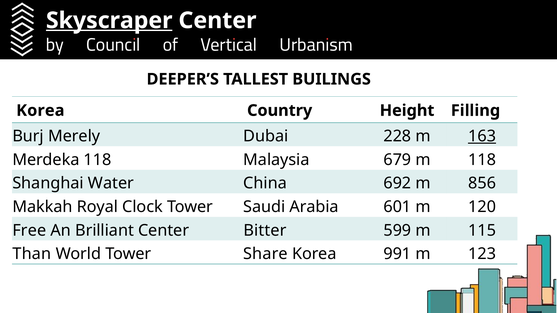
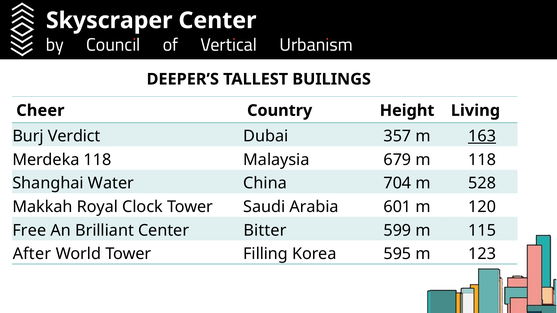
Skyscraper underline: present -> none (109, 20)
Korea: Korea -> Cheer (40, 111)
Filling: Filling -> Living (475, 111)
Merely: Merely -> Verdict (74, 136)
228: 228 -> 357 (397, 136)
692: 692 -> 704 (397, 183)
856: 856 -> 528 (482, 183)
Than: Than -> After (32, 254)
Share: Share -> Filling (266, 254)
991: 991 -> 595 (397, 254)
